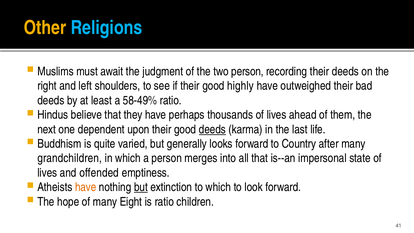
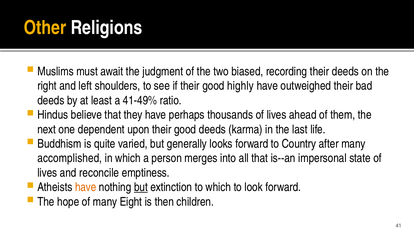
Religions colour: light blue -> white (106, 28)
two person: person -> biased (247, 71)
58-49%: 58-49% -> 41-49% (140, 100)
deeds underline: present -> none (212, 129)
grandchildren: grandchildren -> accomplished (70, 158)
offended: offended -> reconcile (99, 173)
is ratio: ratio -> then (164, 202)
